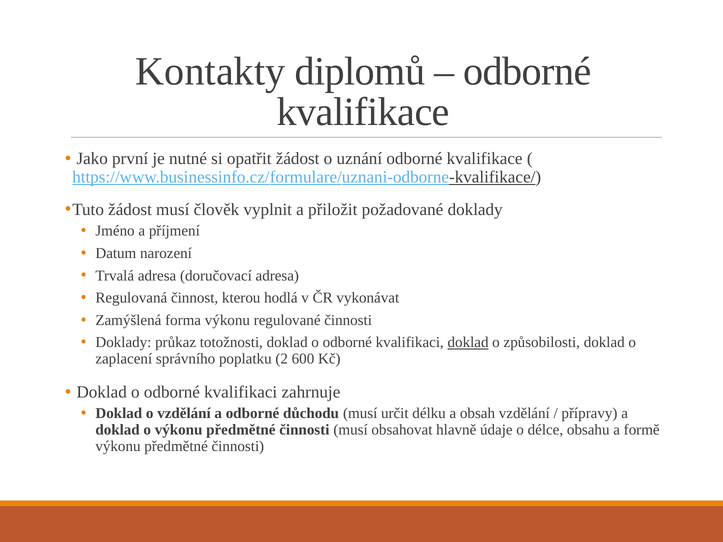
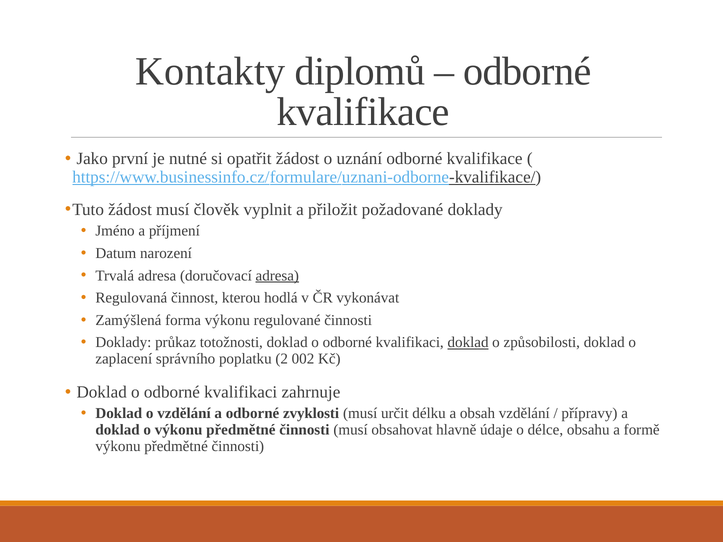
adresa underline: none -> present (277, 276)
600: 600 -> 002 (303, 359)
důchodu: důchodu -> zvyklosti (311, 414)
